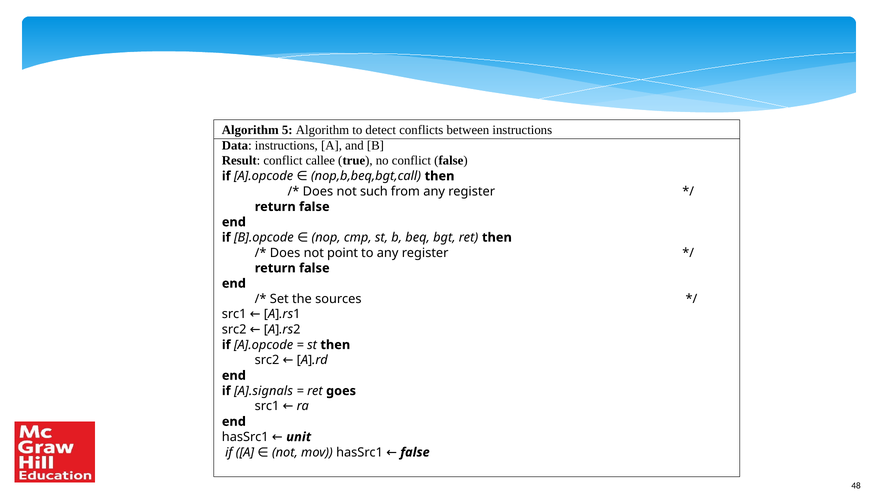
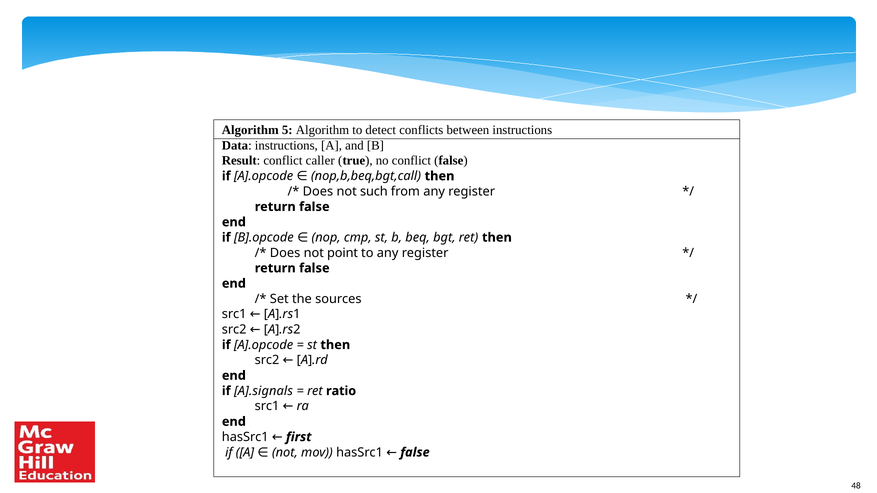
callee: callee -> caller (320, 161)
goes: goes -> ratio (341, 391)
unit: unit -> first (299, 437)
